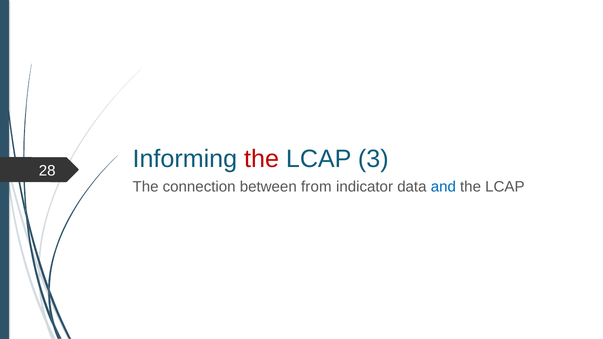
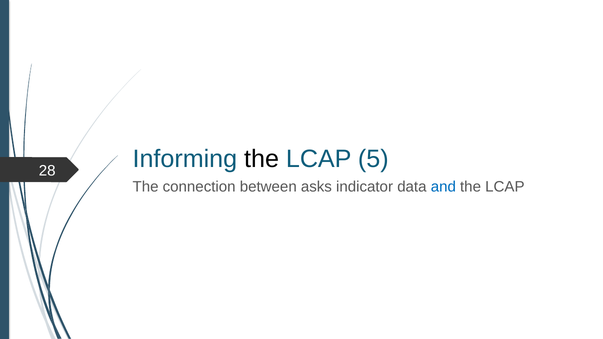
the colour: red -> black (262, 159)
3: 3 -> 5 (373, 159)
from: from -> asks (316, 187)
